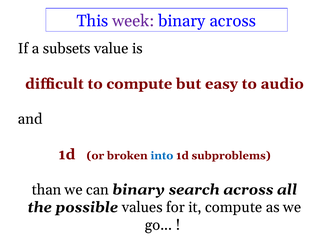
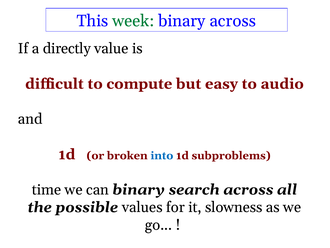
week colour: purple -> green (133, 21)
subsets: subsets -> directly (67, 48)
than: than -> time (46, 189)
it compute: compute -> slowness (234, 207)
